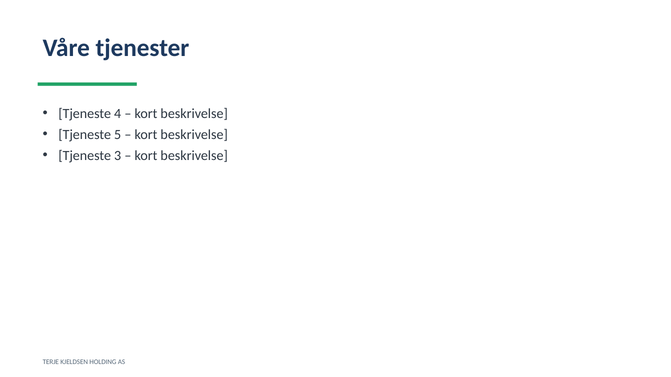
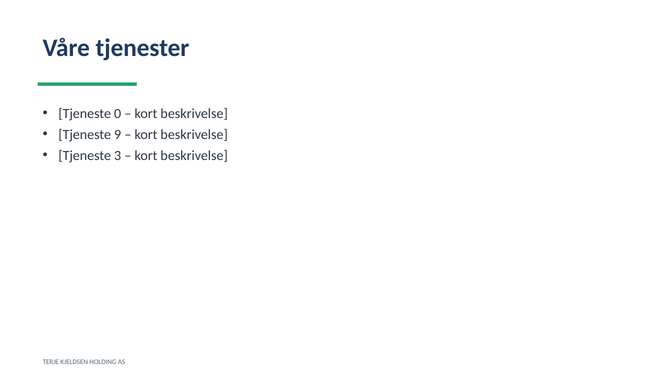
4: 4 -> 0 (118, 114)
5: 5 -> 9 (118, 135)
